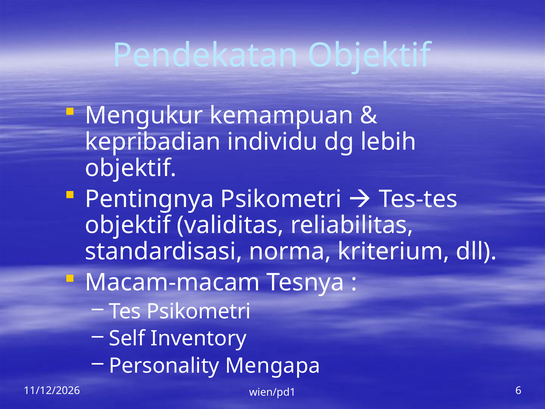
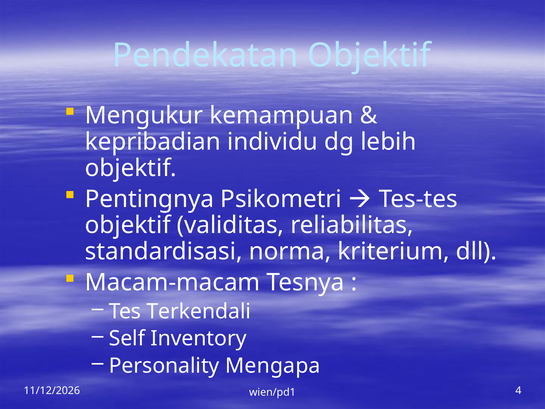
Tes Psikometri: Psikometri -> Terkendali (199, 311)
6: 6 -> 4 (518, 391)
